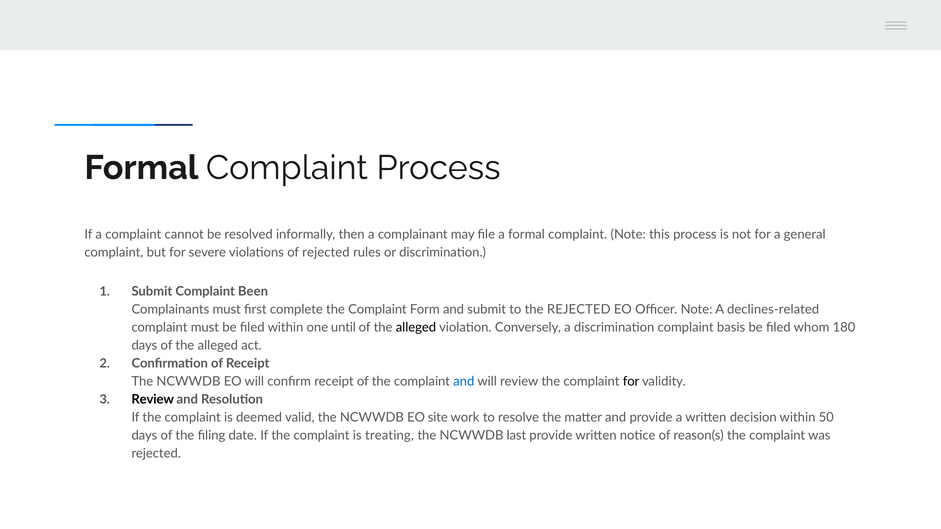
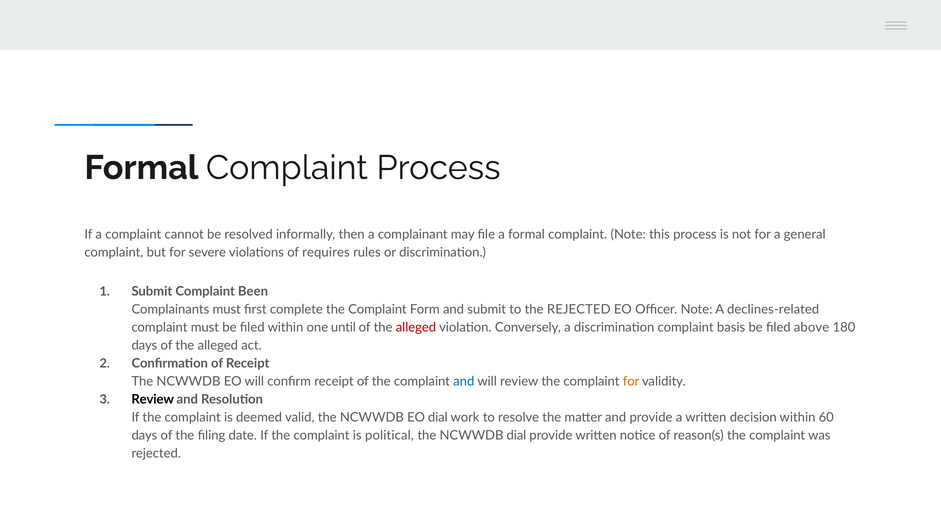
of rejected: rejected -> requires (326, 252)
alleged colour: black -> red (416, 328)
whom: whom -> above (812, 328)
for colour: black -> orange (631, 382)
EO site: site -> dial (438, 418)
50: 50 -> 60 (826, 418)
treating: treating -> political (389, 436)
NCWWDB last: last -> dial (516, 436)
